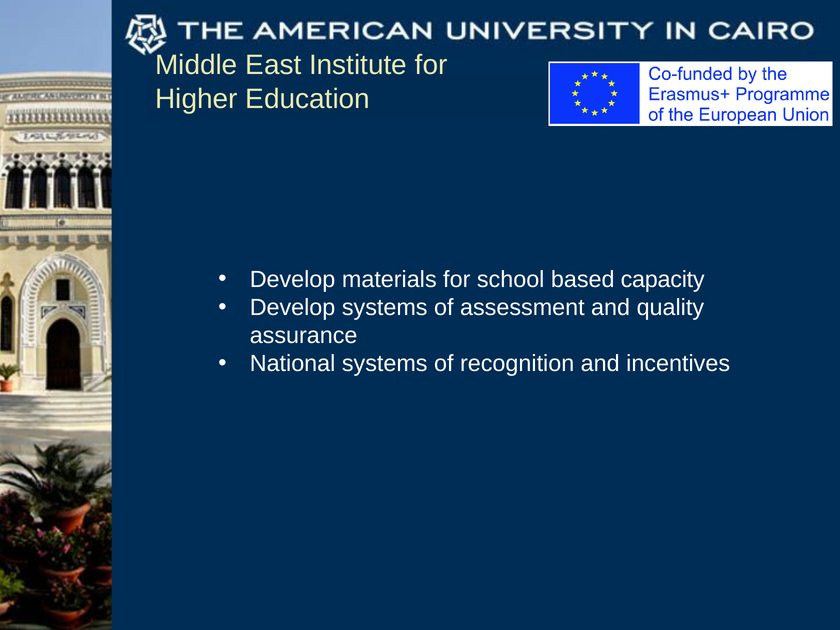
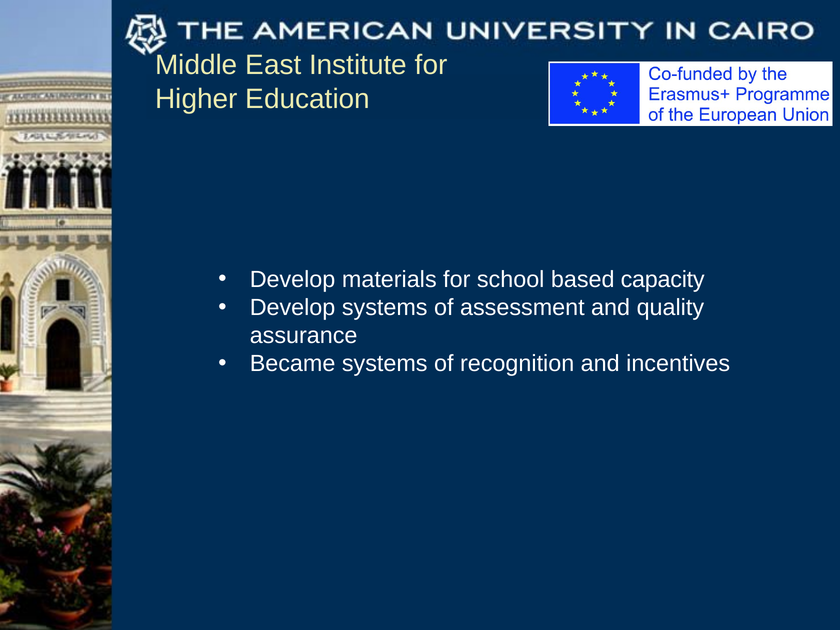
National: National -> Became (293, 364)
